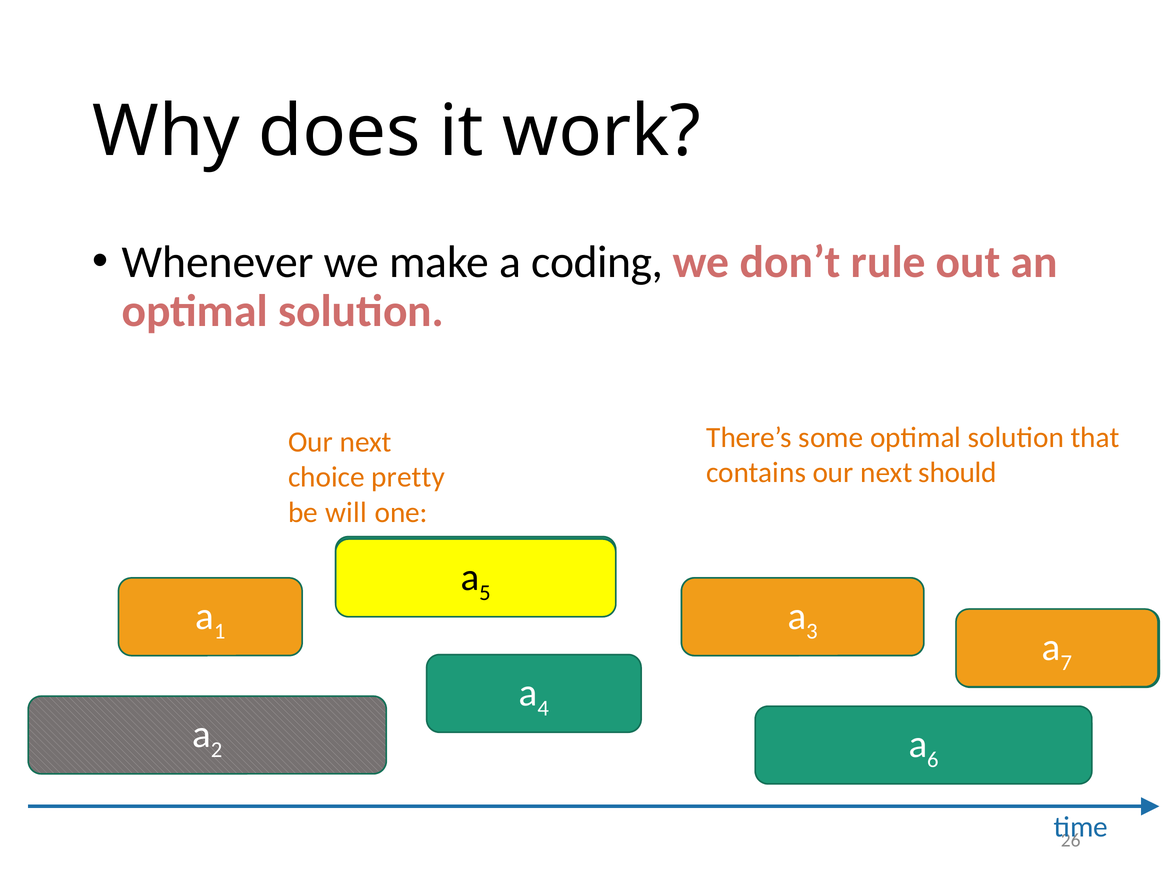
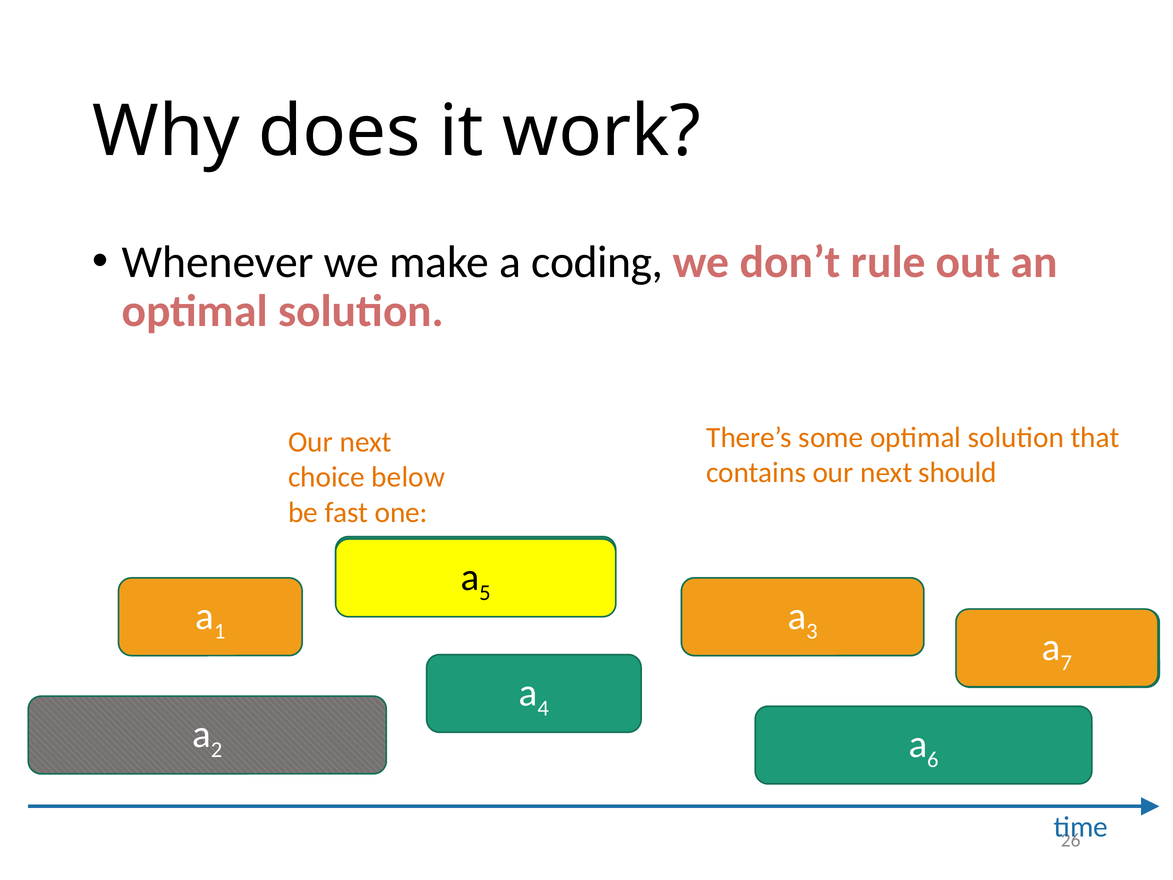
pretty: pretty -> below (408, 477)
will: will -> fast (346, 512)
